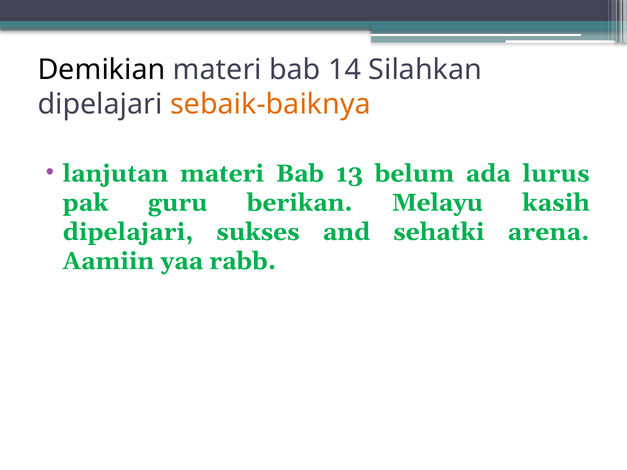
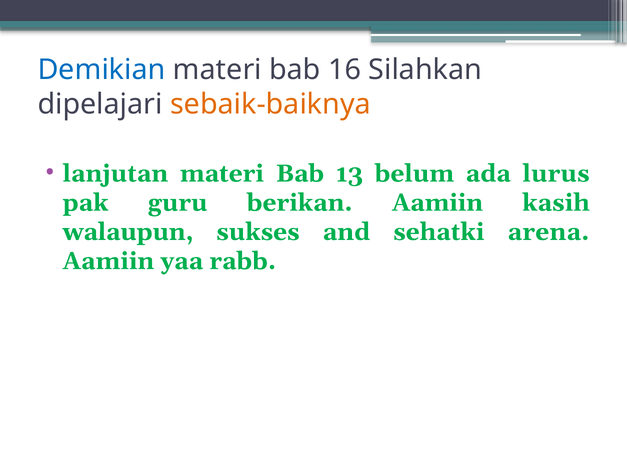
Demikian colour: black -> blue (102, 70)
14: 14 -> 16 (345, 70)
berikan Melayu: Melayu -> Aamiin (437, 203)
dipelajari: dipelajari -> walaupun (128, 232)
